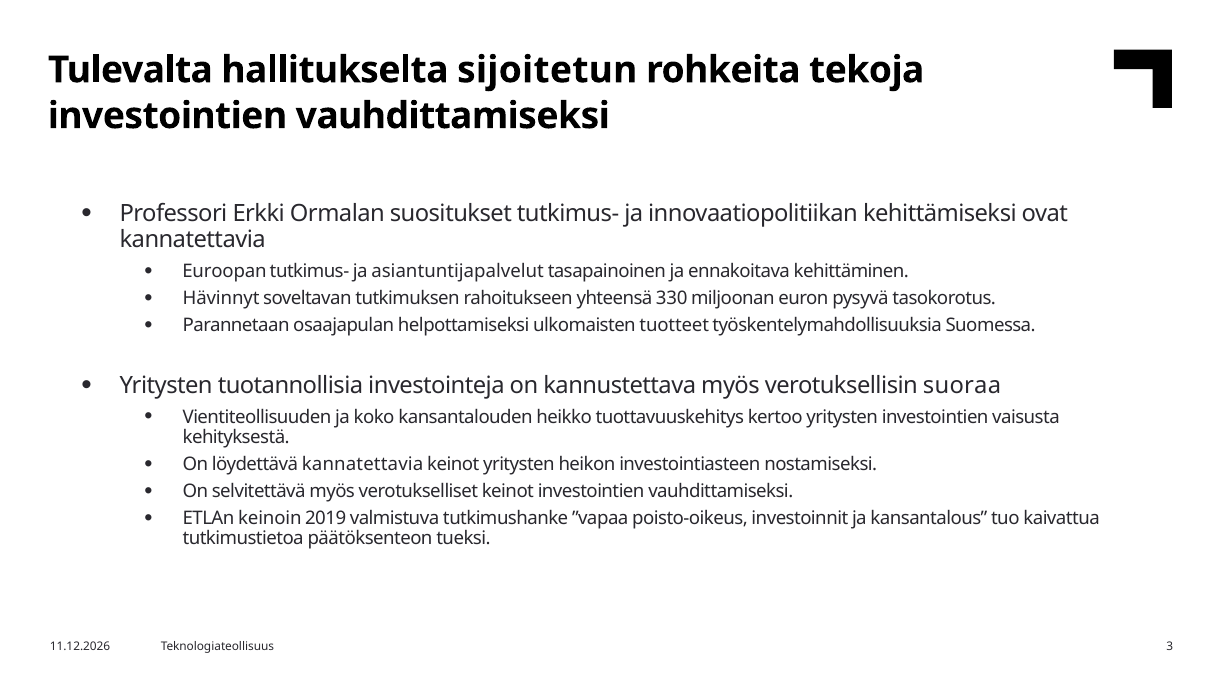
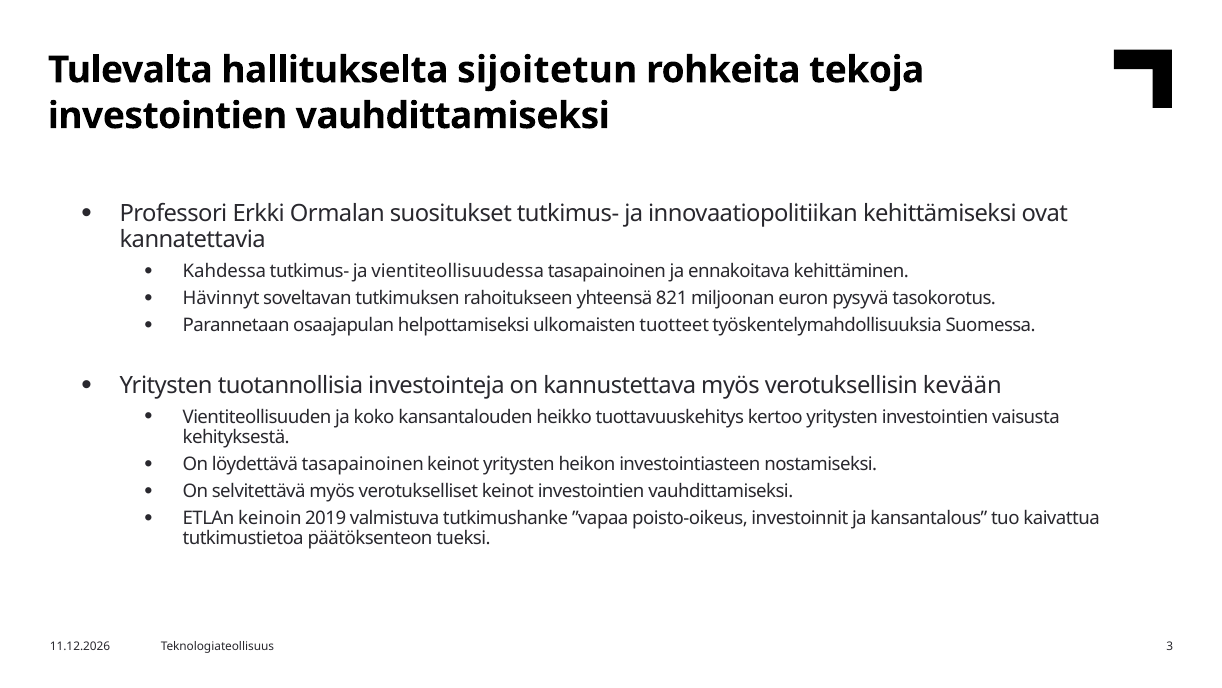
Euroopan: Euroopan -> Kahdessa (224, 271)
asiantuntijapalvelut: asiantuntijapalvelut -> vientiteollisuudessa (458, 271)
330: 330 -> 821 (672, 298)
suoraa: suoraa -> kevään (962, 385)
löydettävä kannatettavia: kannatettavia -> tasapainoinen (363, 464)
